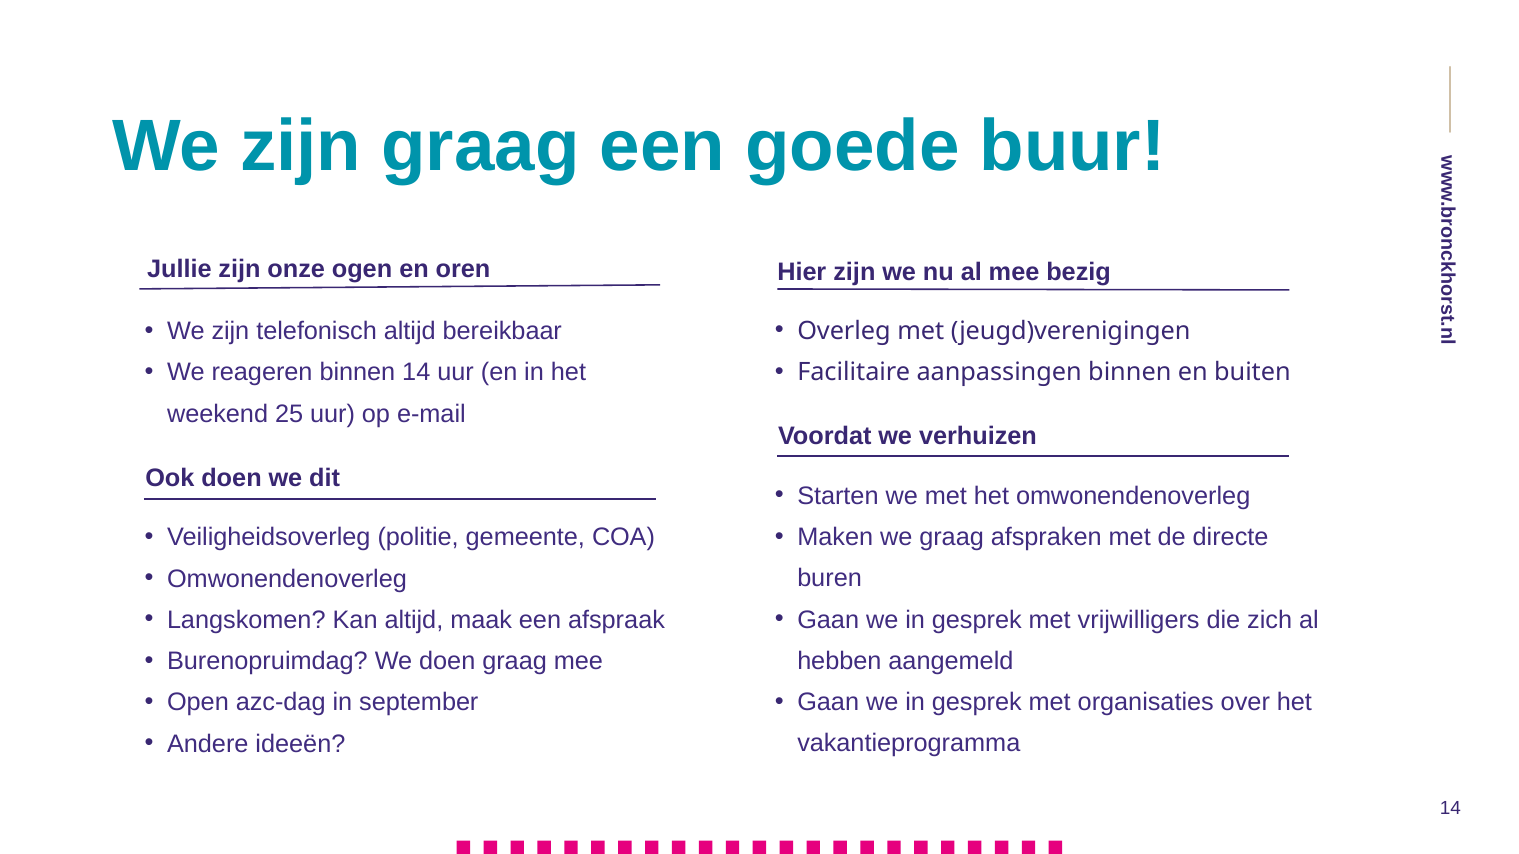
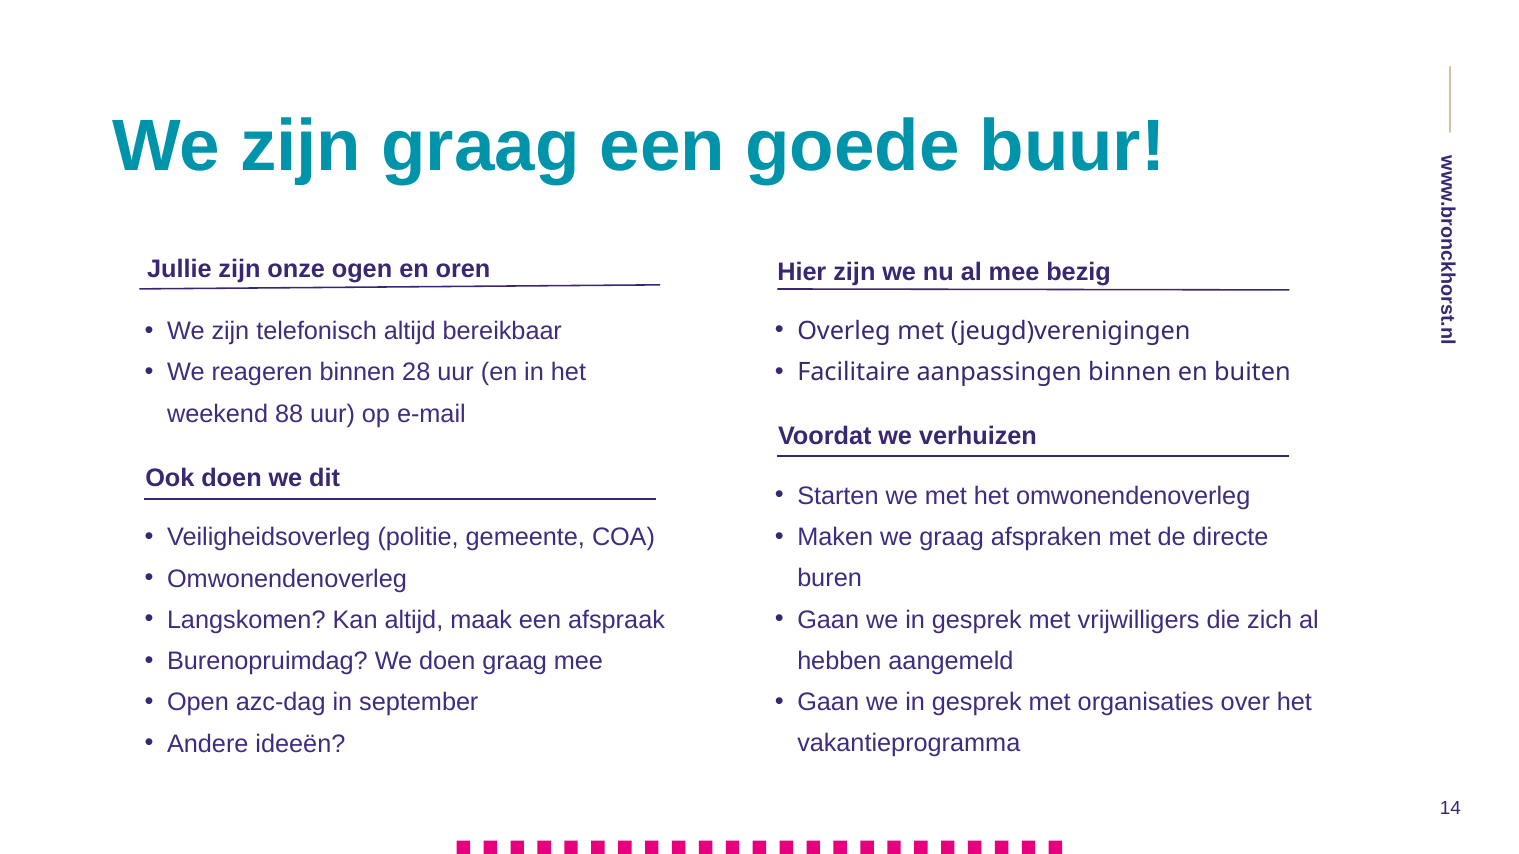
binnen 14: 14 -> 28 (416, 373)
25: 25 -> 88 (289, 414)
